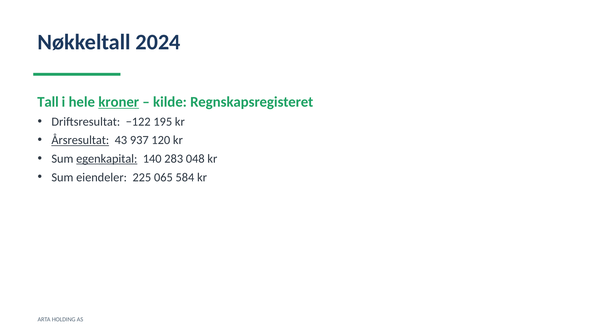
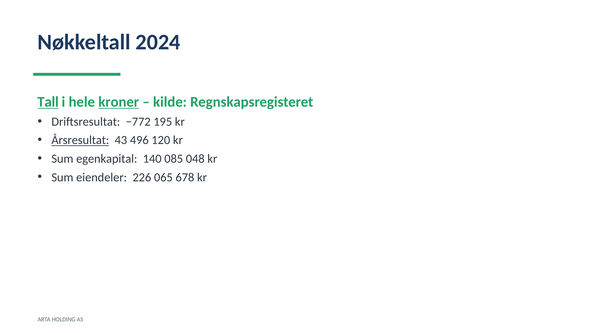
Tall underline: none -> present (48, 102)
−122: −122 -> −772 (138, 122)
937: 937 -> 496 (139, 140)
egenkapital underline: present -> none (107, 158)
283: 283 -> 085 (174, 158)
225: 225 -> 226 (142, 177)
584: 584 -> 678 (185, 177)
